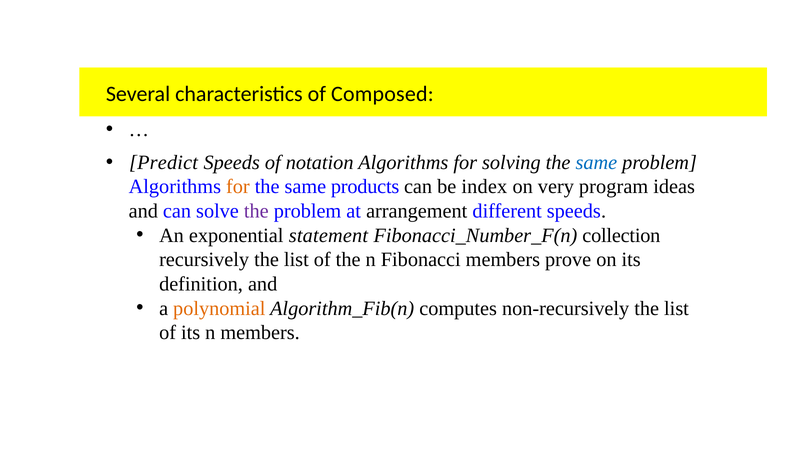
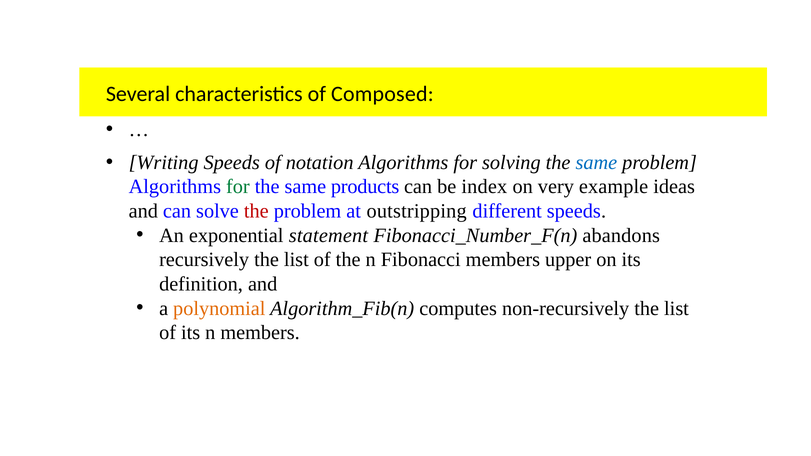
Predict: Predict -> Writing (164, 163)
for colour: orange -> green (238, 187)
program: program -> example (614, 187)
the colour: purple -> red (256, 211)
arrangement: arrangement -> outstripping (417, 211)
collection: collection -> abandons (621, 236)
prove: prove -> upper (568, 260)
